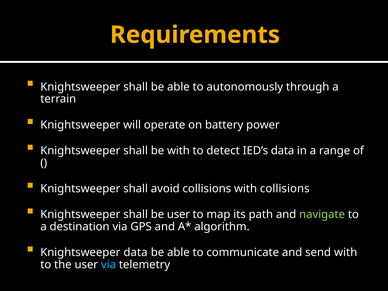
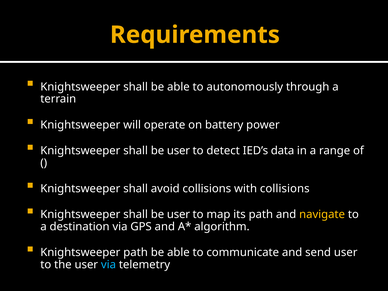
with: with -> user (178, 151)
navigate colour: light green -> yellow (322, 214)
Knightsweeper data: data -> path (136, 252)
send with: with -> user (346, 252)
